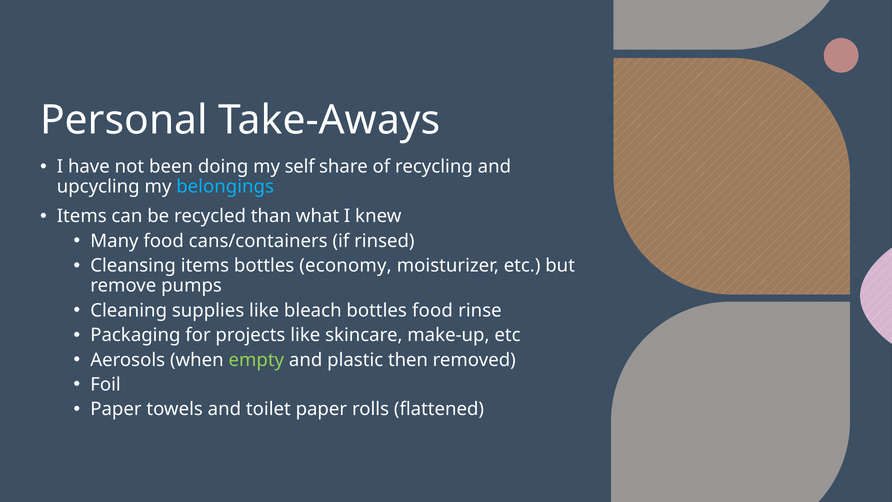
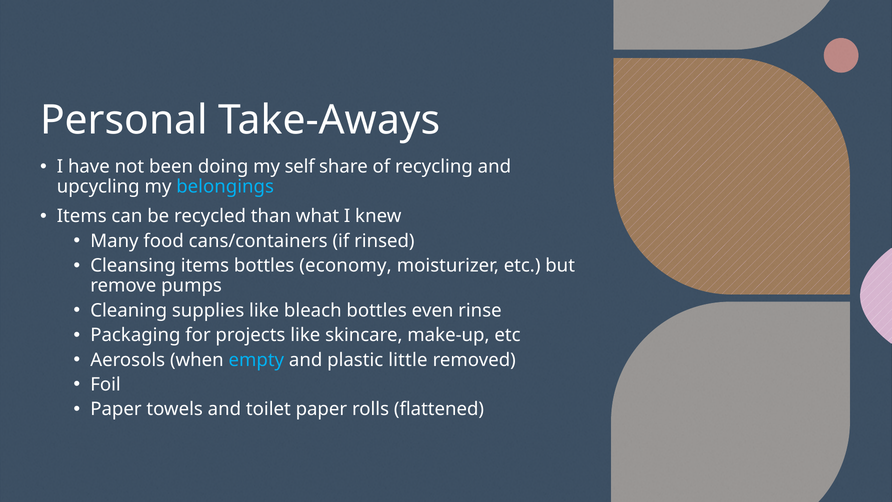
bottles food: food -> even (433, 310)
empty colour: light green -> light blue (256, 360)
then: then -> little (408, 360)
